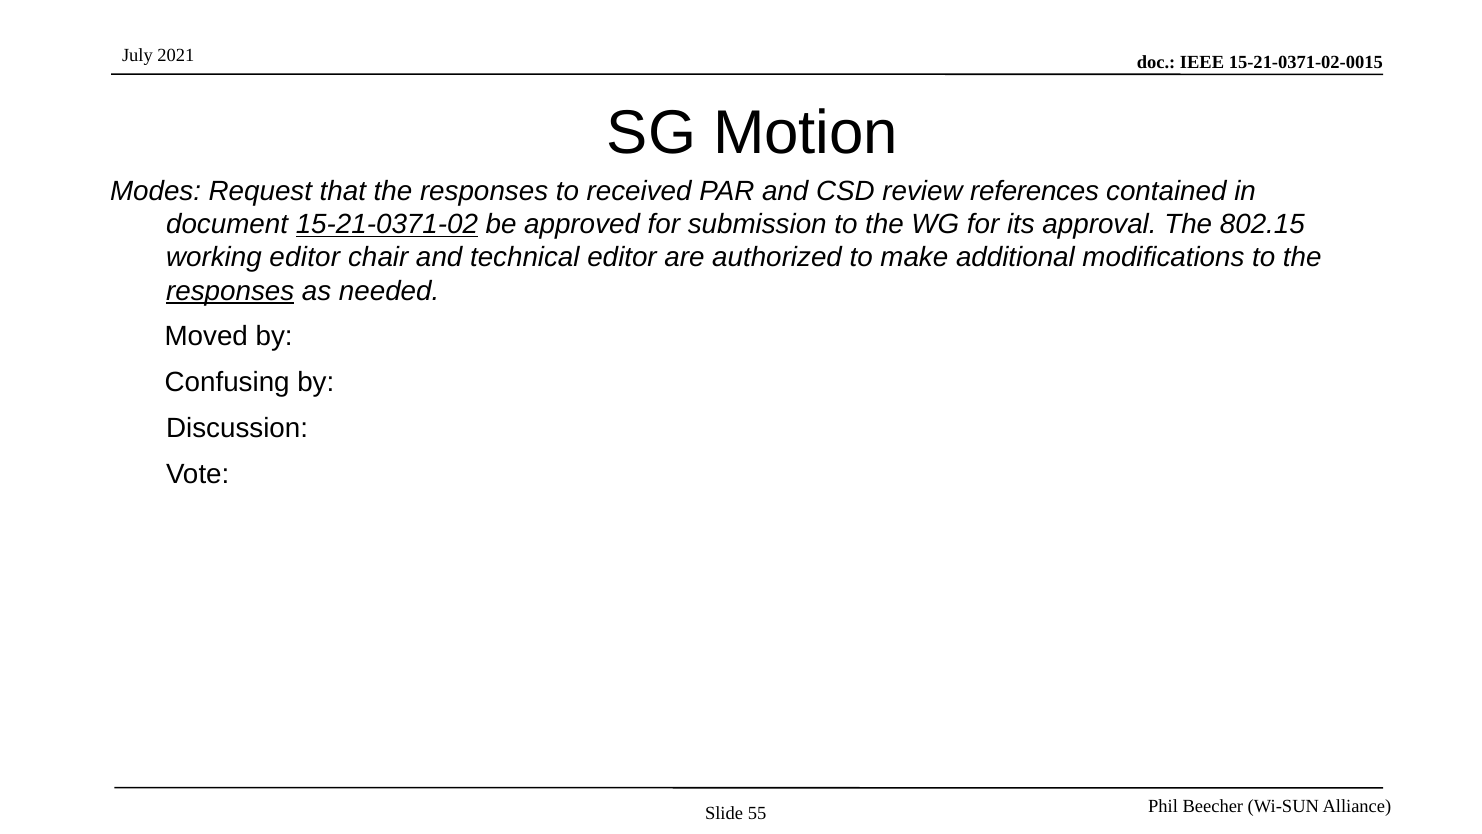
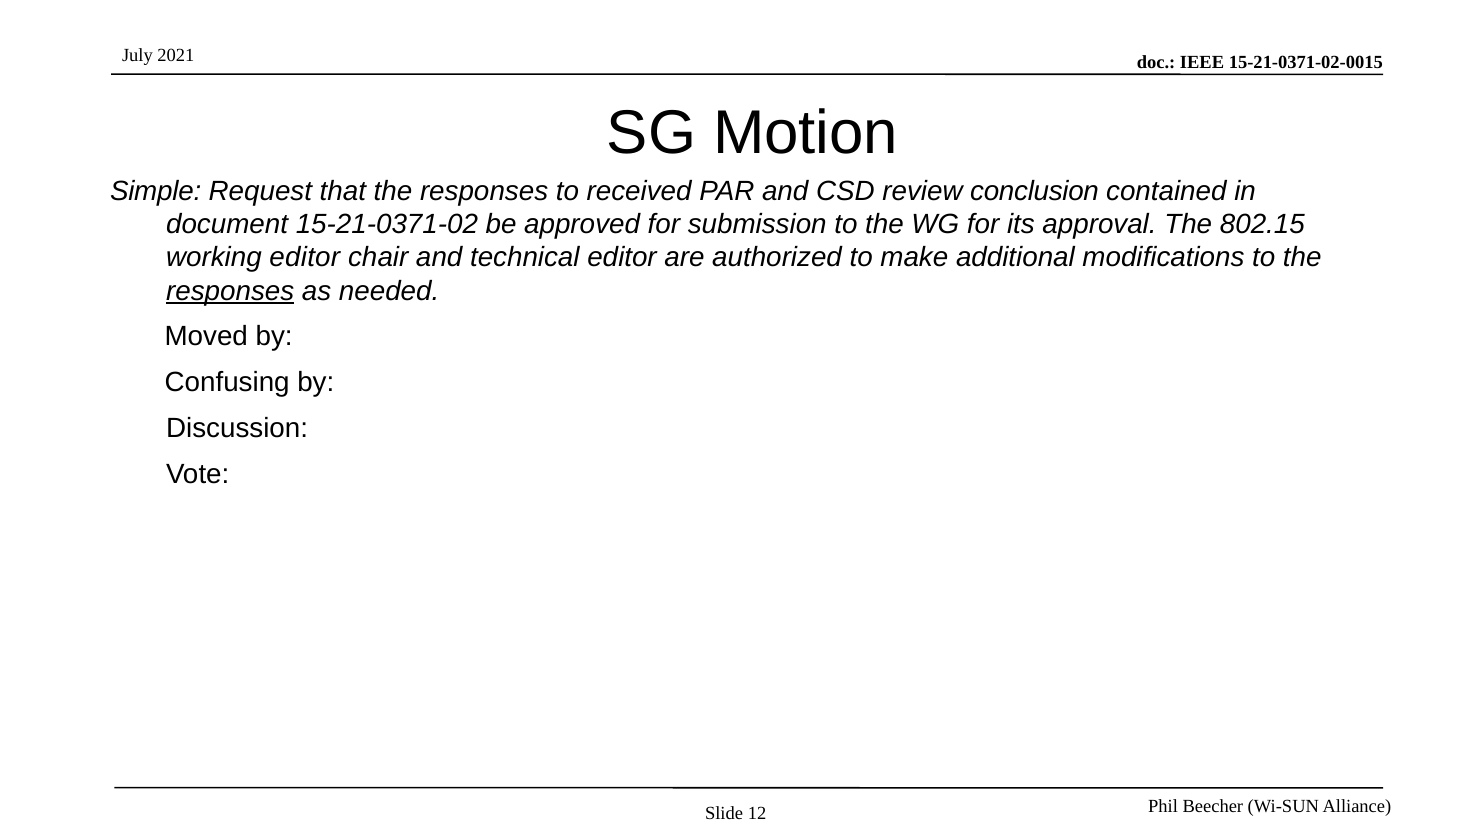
Modes: Modes -> Simple (156, 191)
references: references -> conclusion (1035, 191)
15-21-0371-02 underline: present -> none (387, 224)
55: 55 -> 12 (757, 813)
